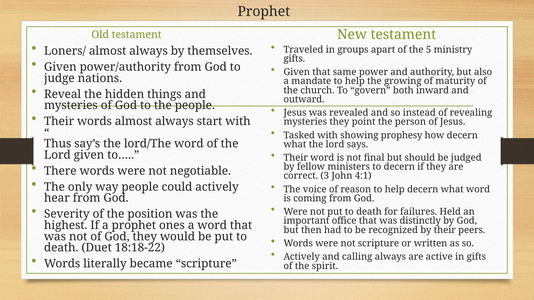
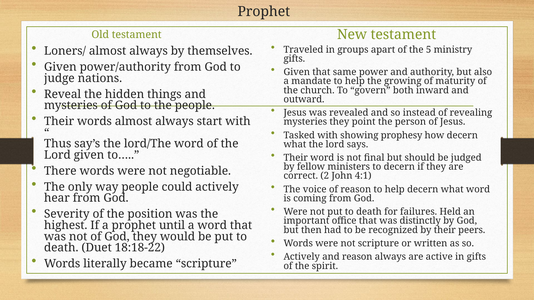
3: 3 -> 2 (325, 176)
ones: ones -> until (172, 226)
and calling: calling -> reason (357, 257)
